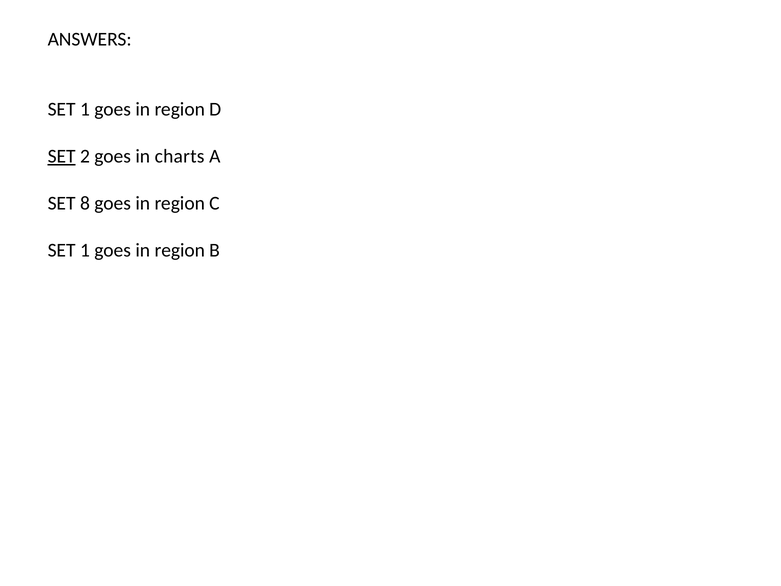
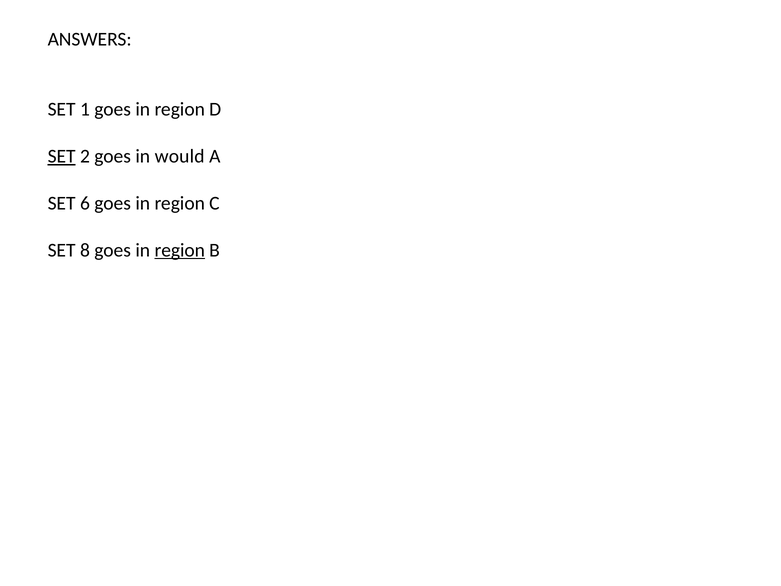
charts: charts -> would (180, 156)
8: 8 -> 6 (85, 203)
1: 1 -> 8 (85, 250)
region underline: none -> present (180, 250)
